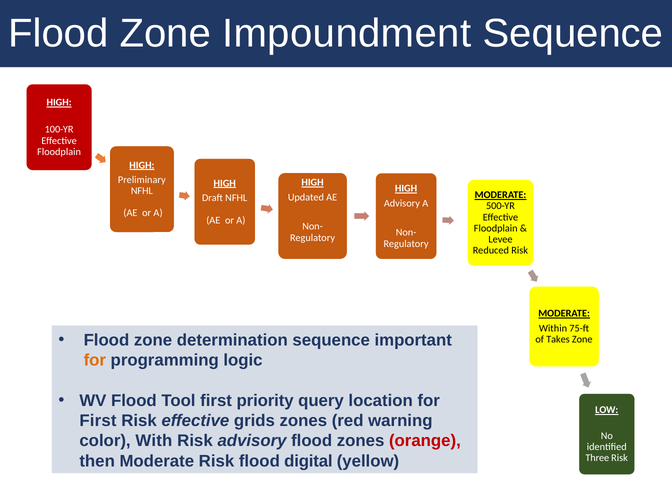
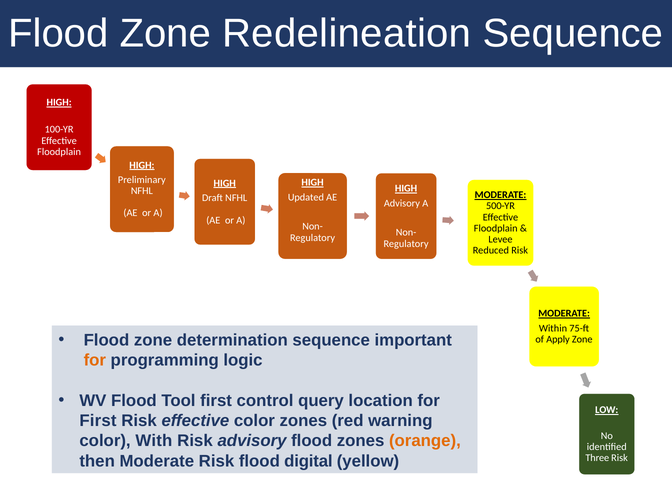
Impoundment: Impoundment -> Redelineation (347, 33)
Takes: Takes -> Apply (558, 339)
priority: priority -> control (265, 401)
effective grids: grids -> color (254, 421)
orange colour: red -> orange (425, 441)
